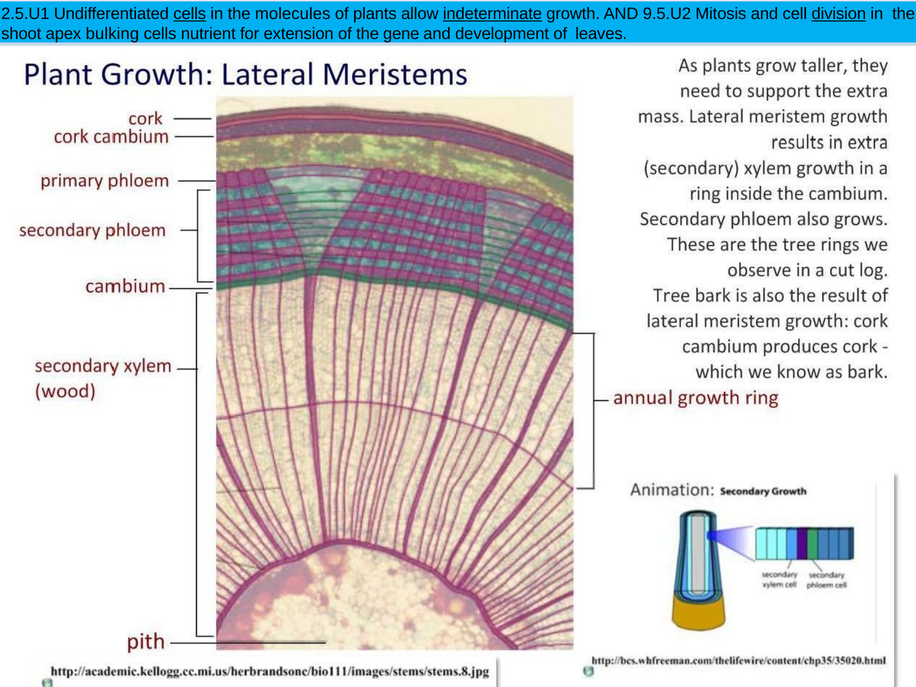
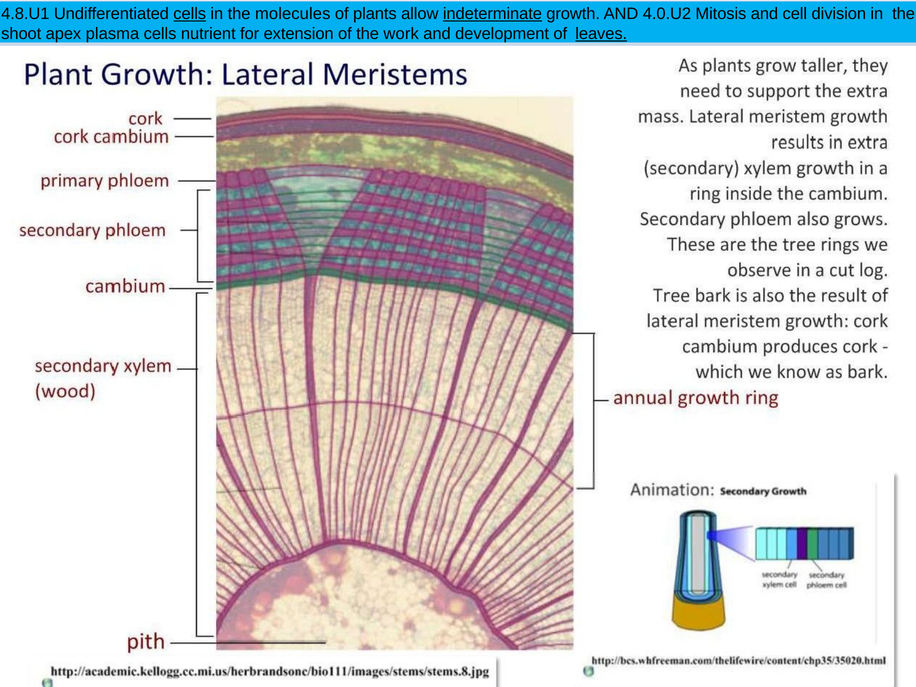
2.5.U1: 2.5.U1 -> 4.8.U1 (25, 14)
9.5.U2: 9.5.U2 -> 4.0.U2 (667, 14)
division underline: present -> none (839, 14)
bulking: bulking -> plasma (112, 34)
gene: gene -> work (401, 34)
leaves underline: none -> present (601, 34)
